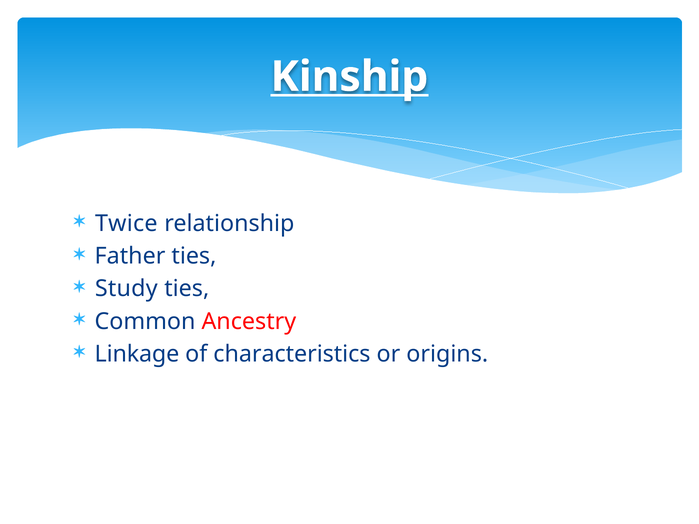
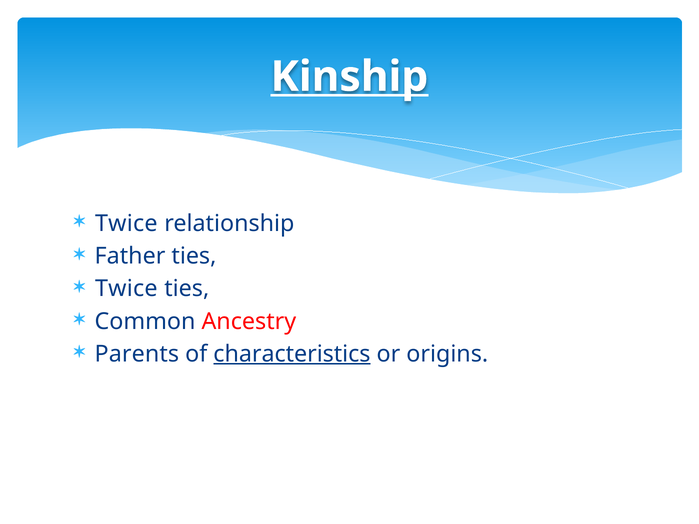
Study: Study -> Twice (126, 289)
Linkage: Linkage -> Parents (137, 354)
characteristics underline: none -> present (292, 354)
